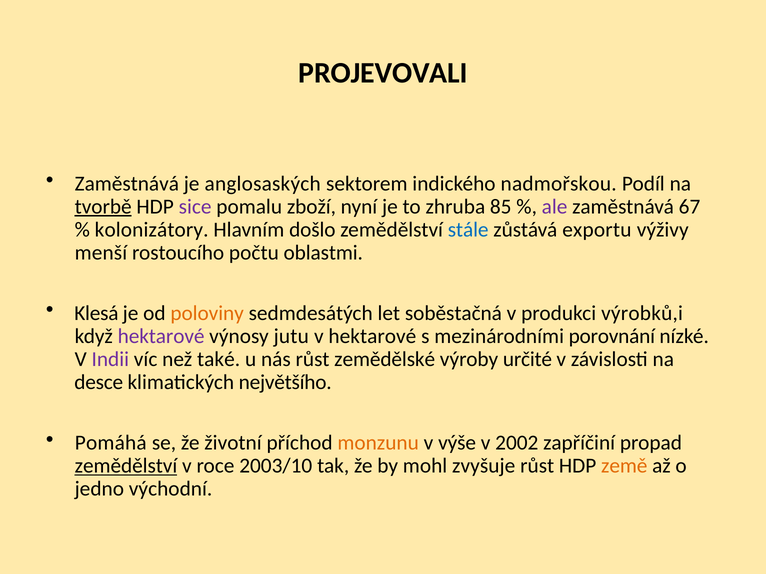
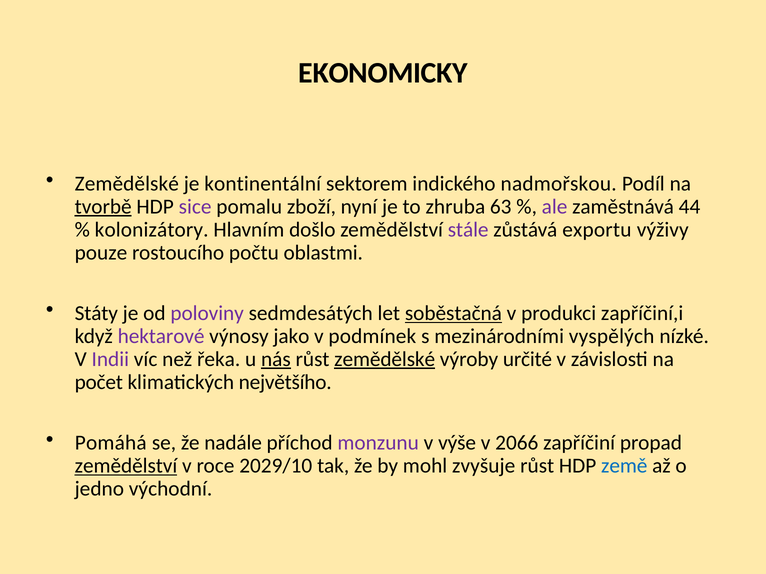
PROJEVOVALI: PROJEVOVALI -> EKONOMICKY (383, 73)
Zaměstnává: Zaměstnává -> Zemědělské (127, 184)
anglosaských: anglosaských -> kontinentální (263, 184)
85: 85 -> 63 (501, 207)
67: 67 -> 44 (690, 207)
stále colour: blue -> purple (468, 230)
menší: menší -> pouze (101, 253)
Klesá: Klesá -> Státy (96, 314)
poloviny colour: orange -> purple (207, 314)
soběstačná underline: none -> present (453, 314)
výrobků,i: výrobků,i -> zapříčiní,i (642, 314)
jutu: jutu -> jako (291, 336)
v hektarové: hektarové -> podmínek (372, 336)
porovnání: porovnání -> vyspělých (612, 336)
také: také -> řeka (219, 359)
nás underline: none -> present (276, 359)
zemědělské underline: none -> present (385, 359)
desce: desce -> počet (99, 382)
životní: životní -> nadále (233, 443)
monzunu colour: orange -> purple (378, 443)
2002: 2002 -> 2066 (517, 443)
2003/10: 2003/10 -> 2029/10 (276, 466)
země colour: orange -> blue (624, 466)
